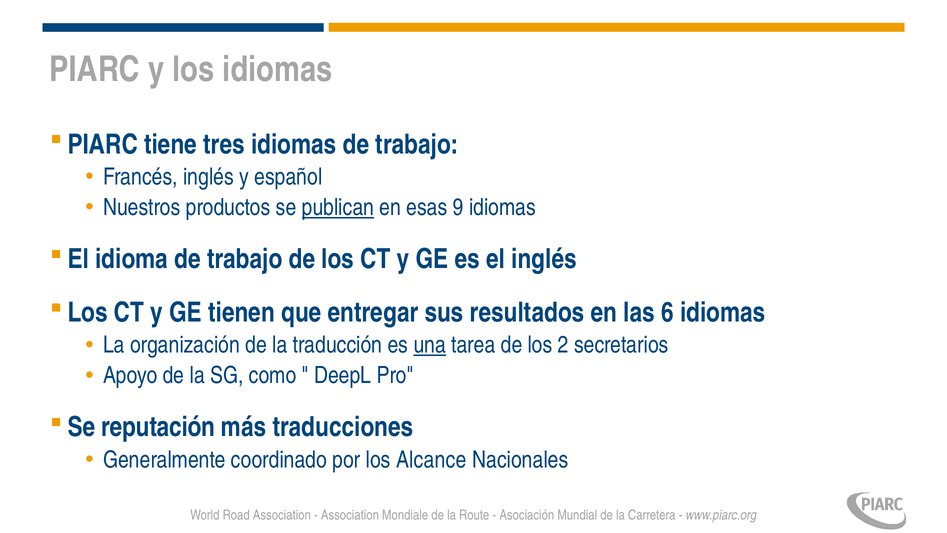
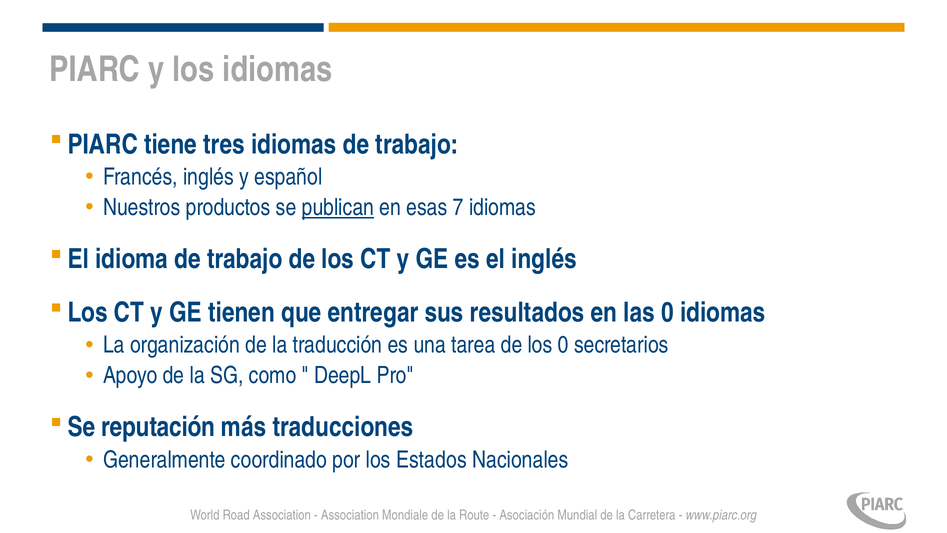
9: 9 -> 7 (458, 207)
las 6: 6 -> 0 (667, 312)
una underline: present -> none (430, 345)
los 2: 2 -> 0 (563, 345)
Alcance: Alcance -> Estados (431, 459)
